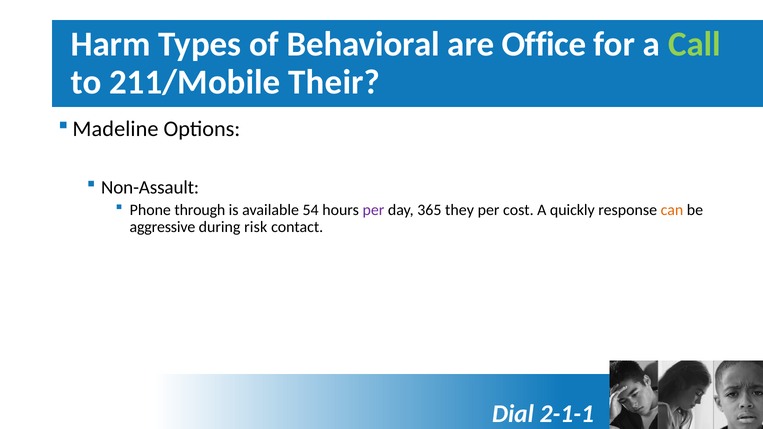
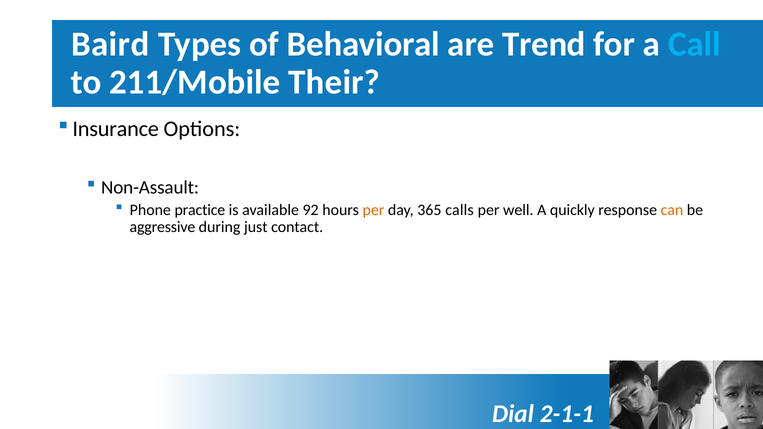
Harm: Harm -> Baird (110, 44)
Office: Office -> Trend (544, 44)
Call colour: light green -> light blue (695, 44)
Madeline: Madeline -> Insurance (116, 129)
through: through -> practice (200, 210)
54: 54 -> 92 (311, 210)
per colour: purple -> orange (373, 210)
they: they -> calls (459, 210)
cost: cost -> well (518, 210)
risk: risk -> just (256, 227)
